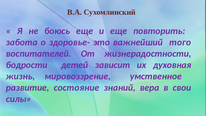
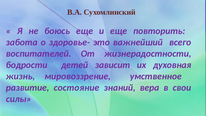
того: того -> всего (180, 42)
